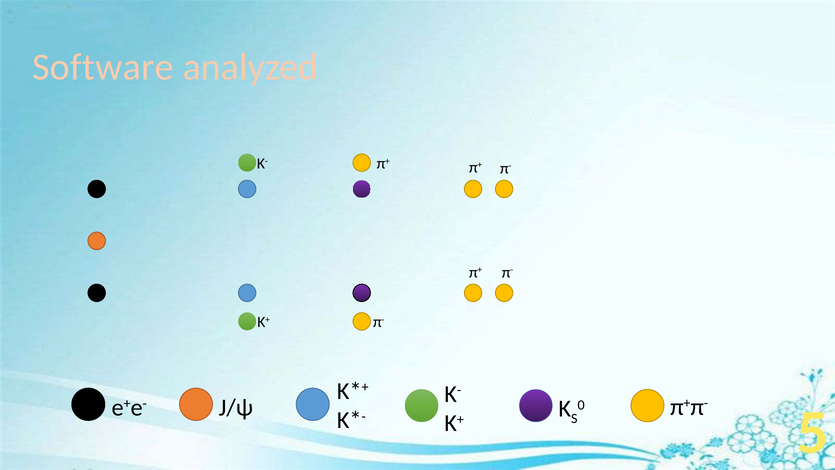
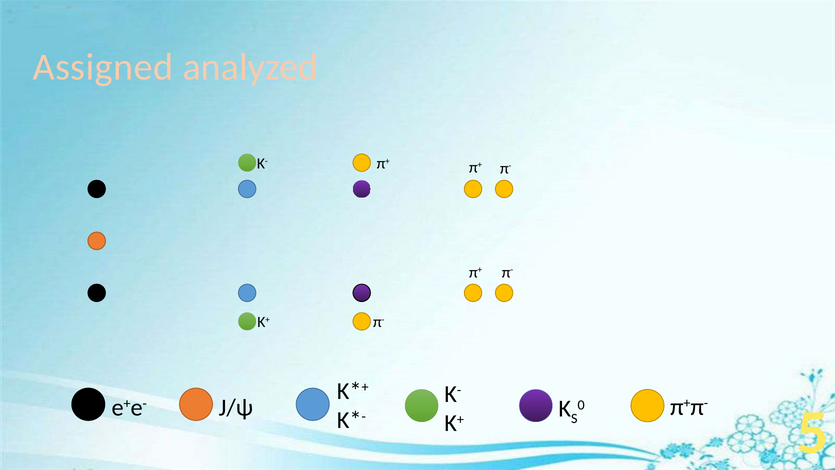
Software: Software -> Assigned (103, 67)
